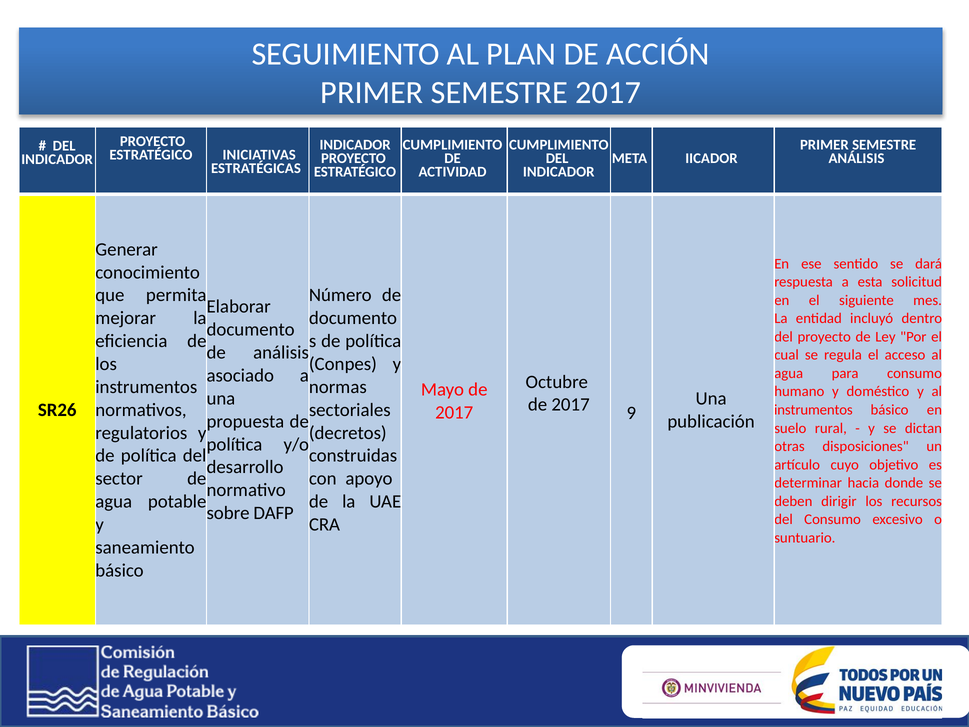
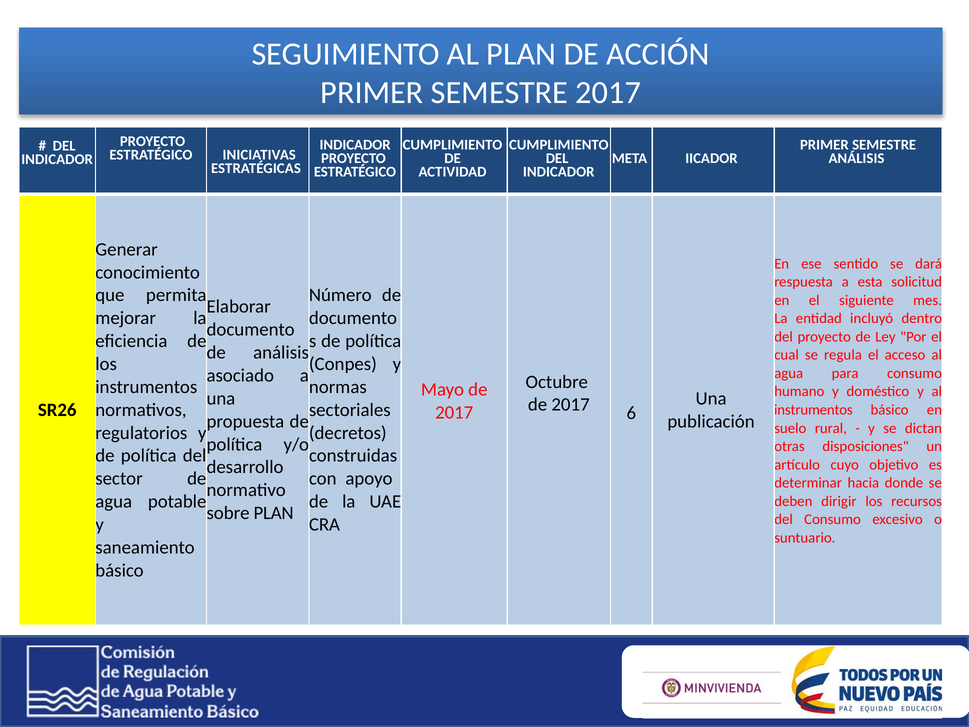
9: 9 -> 6 (631, 413)
sobre DAFP: DAFP -> PLAN (274, 513)
